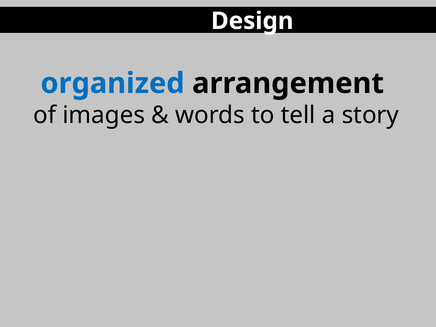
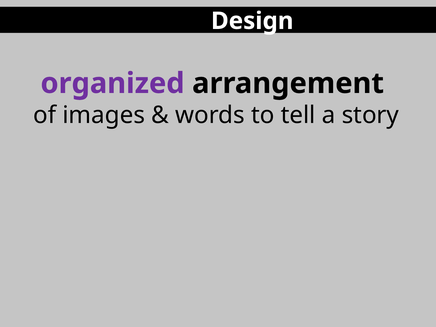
organized colour: blue -> purple (113, 83)
